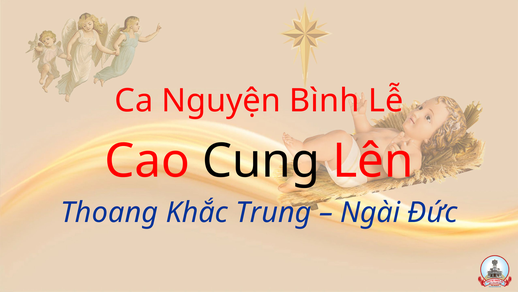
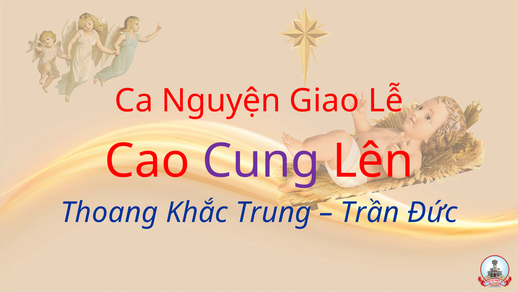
Bình: Bình -> Giao (324, 101)
Cung colour: black -> purple (261, 161)
Ngài: Ngài -> Trần (370, 212)
